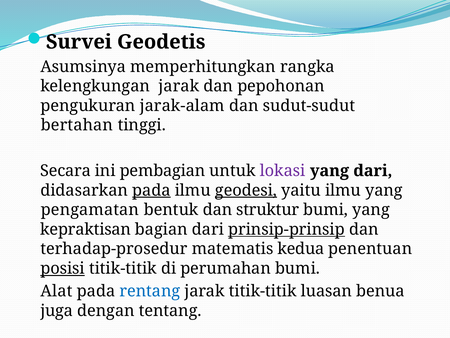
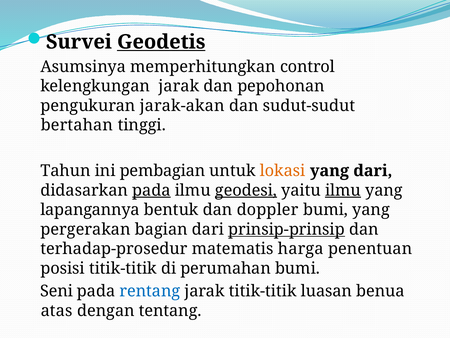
Geodetis underline: none -> present (161, 42)
rangka: rangka -> control (307, 67)
jarak-alam: jarak-alam -> jarak-akan (182, 106)
Secara: Secara -> Tahun (65, 171)
lokasi colour: purple -> orange (283, 171)
ilmu underline: none -> present (343, 190)
pengamatan: pengamatan -> lapangannya (90, 210)
struktur: struktur -> doppler (268, 210)
kepraktisan: kepraktisan -> pergerakan (86, 229)
kedua: kedua -> harga (301, 248)
posisi underline: present -> none (63, 268)
Alat: Alat -> Seni (57, 291)
juga: juga -> atas (57, 310)
